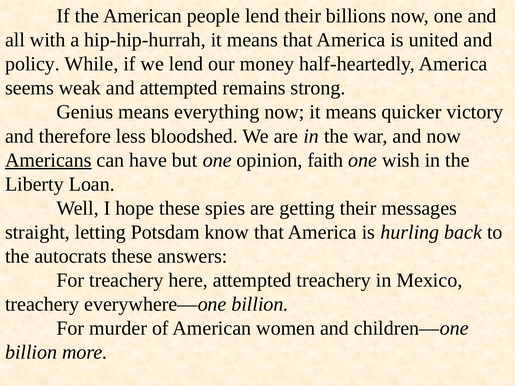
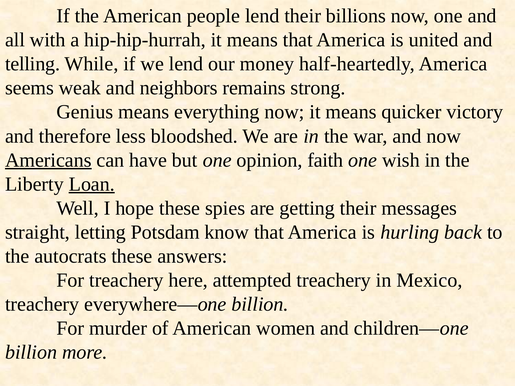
policy: policy -> telling (33, 64)
and attempted: attempted -> neighbors (179, 88)
Loan underline: none -> present (92, 184)
